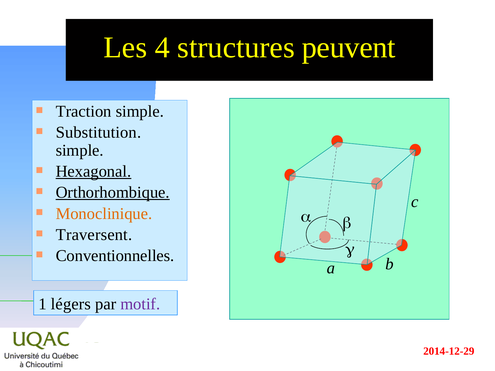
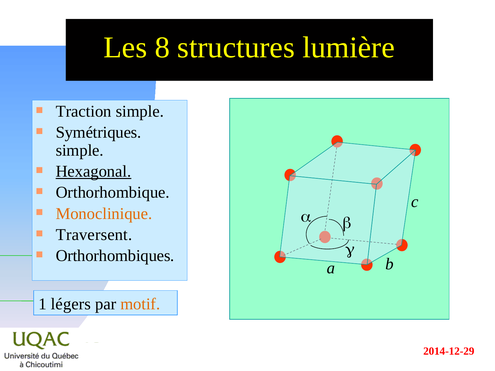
4: 4 -> 8 (162, 48)
peuvent: peuvent -> lumière (349, 48)
Substitution: Substitution -> Symétriques (99, 133)
Orthorhombique underline: present -> none (113, 193)
Conventionnelles: Conventionnelles -> Orthorhombiques (115, 256)
motif colour: purple -> orange (140, 304)
